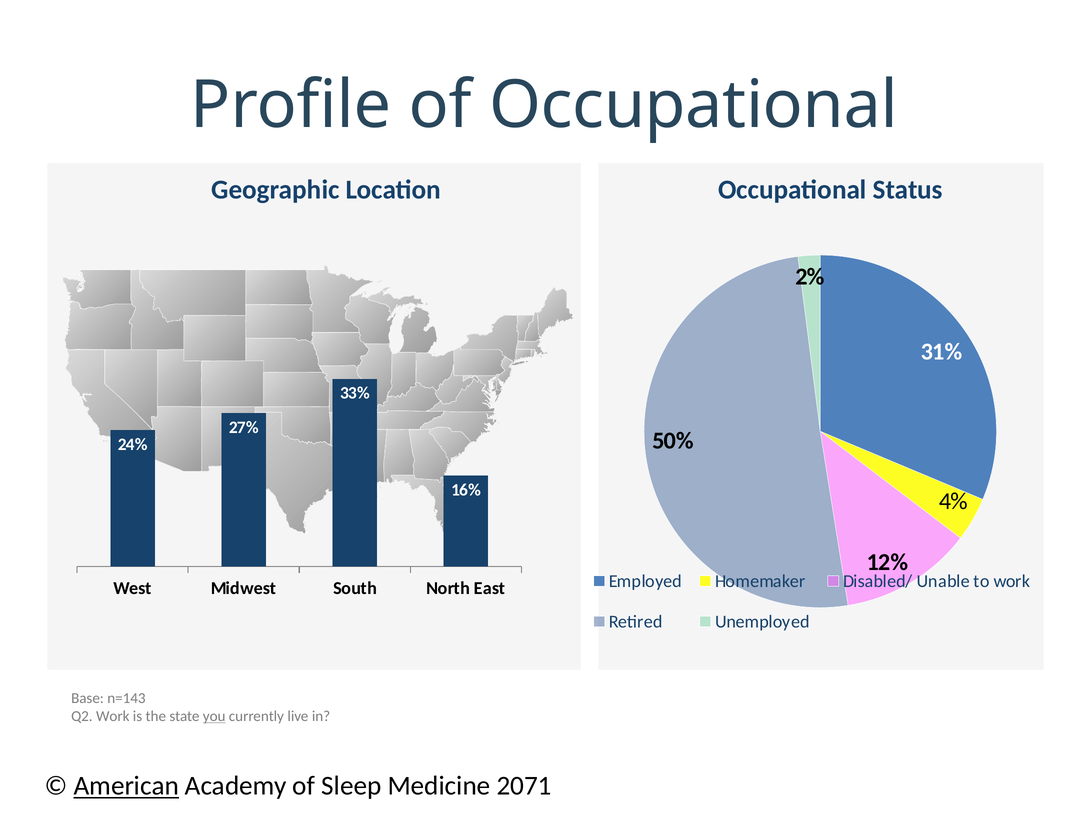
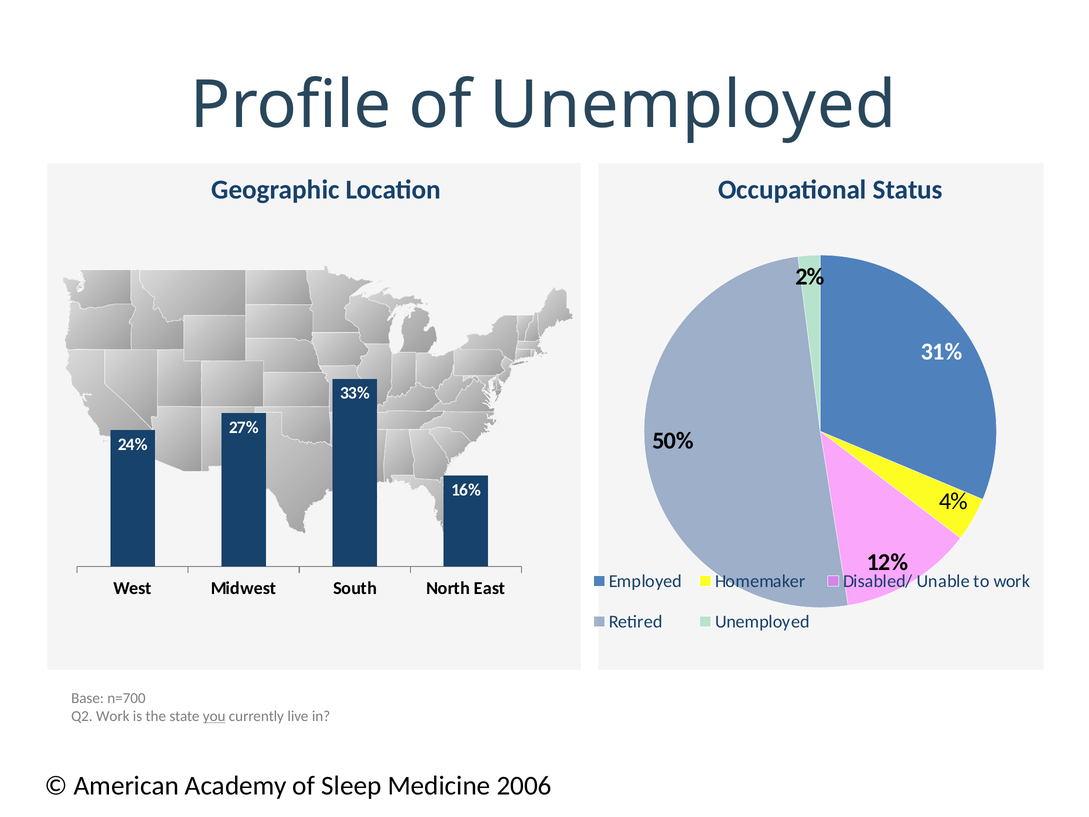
of Occupational: Occupational -> Unemployed (693, 105)
n=143: n=143 -> n=700 (126, 698)
American underline: present -> none (126, 786)
2071: 2071 -> 2006 (524, 786)
